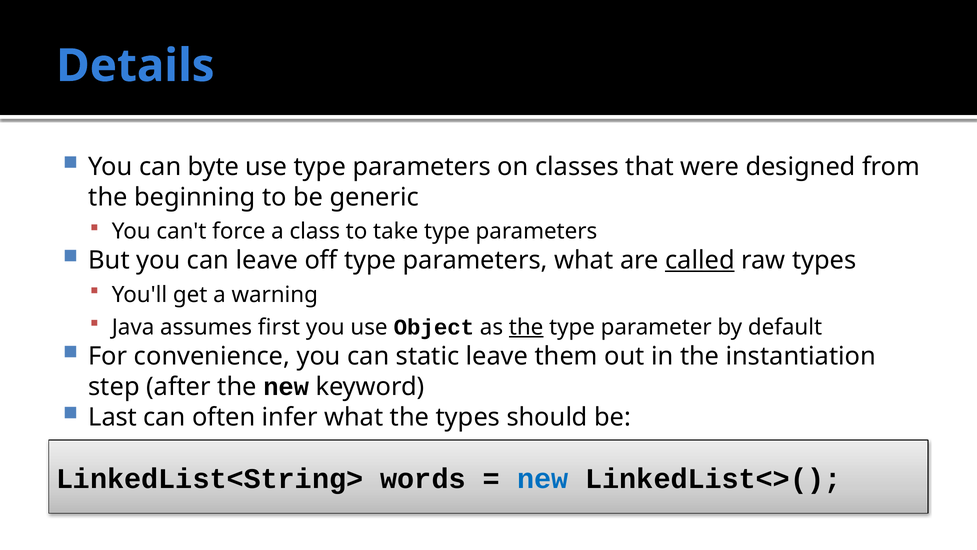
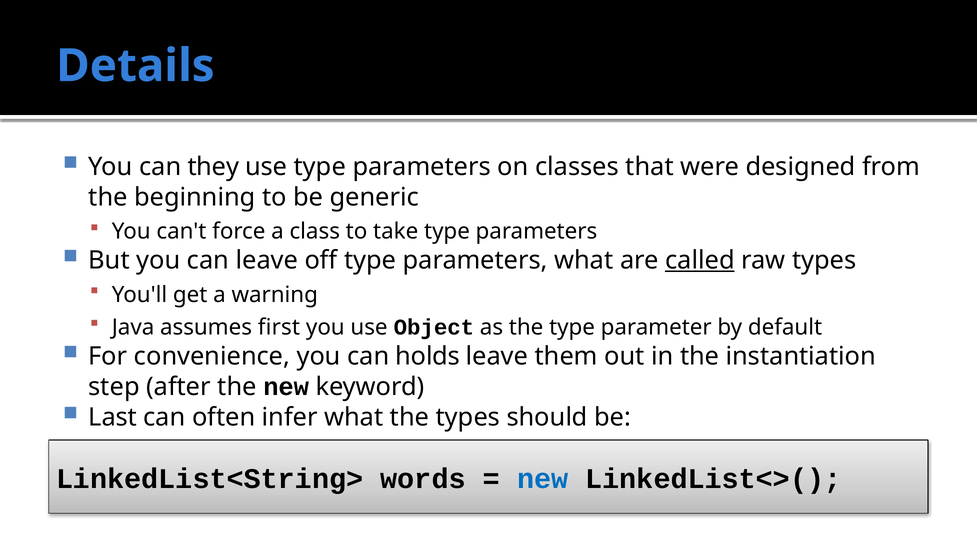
byte: byte -> they (213, 167)
the underline: present -> none (526, 327)
static: static -> holds (428, 356)
